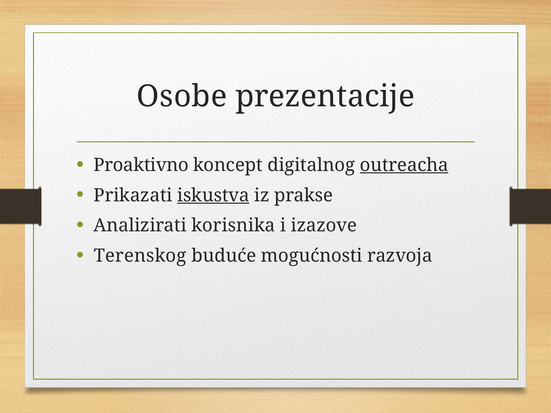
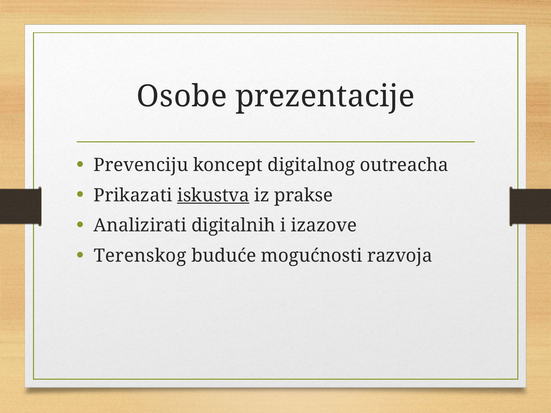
Proaktivno: Proaktivno -> Prevenciju (141, 165)
outreacha underline: present -> none (404, 165)
korisnika: korisnika -> digitalnih (233, 226)
